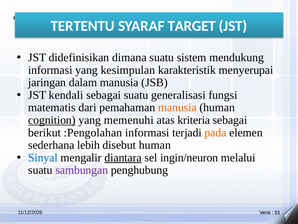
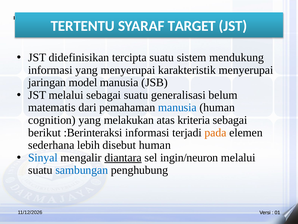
dimana: dimana -> tercipta (129, 57)
yang kesimpulan: kesimpulan -> menyerupai (128, 70)
dalam: dalam -> model (83, 82)
JST kendali: kendali -> melalui (66, 95)
fungsi: fungsi -> belum (223, 95)
manusia colour: orange -> blue (177, 107)
cognition underline: present -> none (52, 120)
memenuhi: memenuhi -> melakukan (129, 120)
:Pengolahan: :Pengolahan -> :Berinteraksi (93, 132)
sambungan colour: purple -> blue (82, 170)
